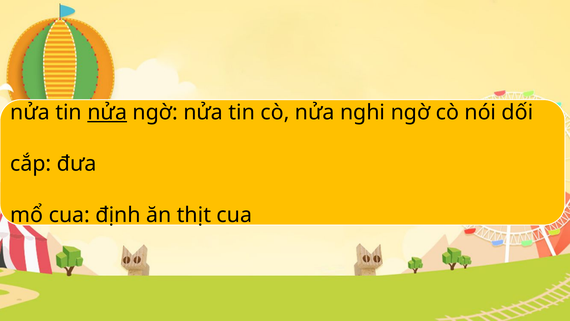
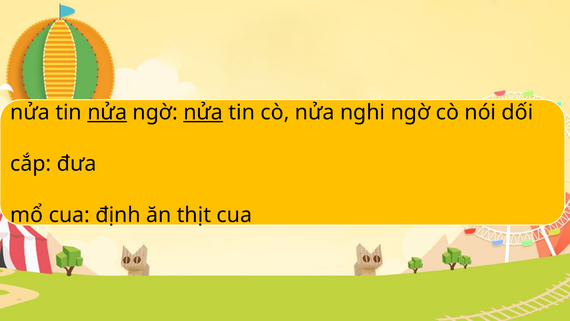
nửa underline: none -> present (203, 112)
